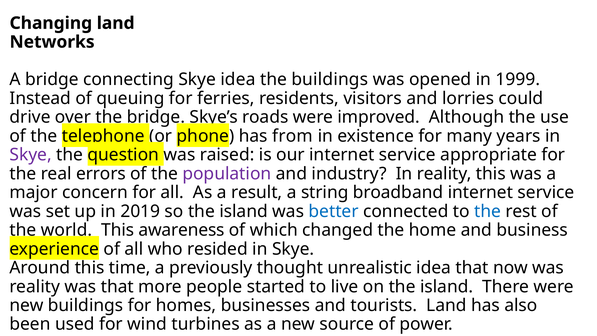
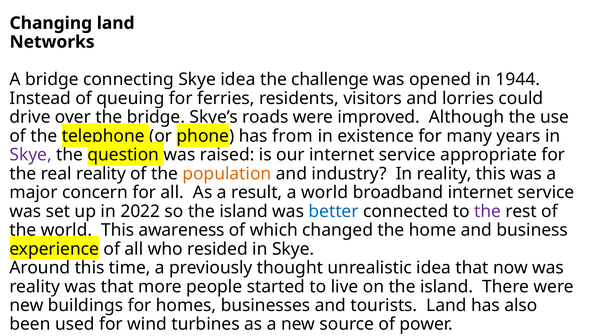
the buildings: buildings -> challenge (330, 80)
1999: 1999 -> 1944 (518, 80)
real errors: errors -> reality (101, 174)
population colour: purple -> orange (227, 174)
a string: string -> world (325, 192)
2019: 2019 -> 2022 (140, 211)
the colour: blue -> purple (488, 211)
